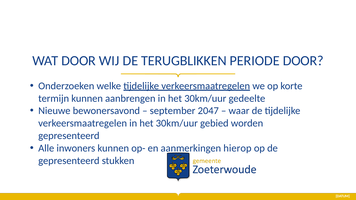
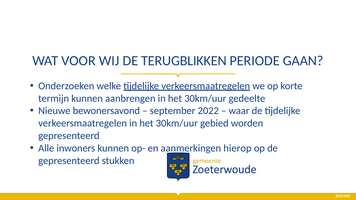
WAT DOOR: DOOR -> VOOR (79, 61)
PERIODE DOOR: DOOR -> GAAN (303, 61)
2047: 2047 -> 2022 (208, 111)
